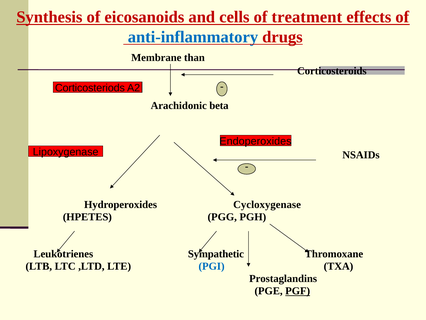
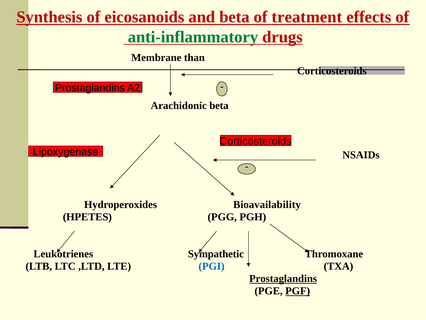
and cells: cells -> beta (234, 17)
anti-inflammatory colour: blue -> green (193, 37)
Corticosteriods: Corticosteriods -> Prostaglandins (90, 88)
Endoperoxides: Endoperoxides -> Corticosteroids (256, 141)
Cycloxygenase: Cycloxygenase -> Bioavailability (267, 204)
Prostaglandins underline: none -> present (283, 278)
